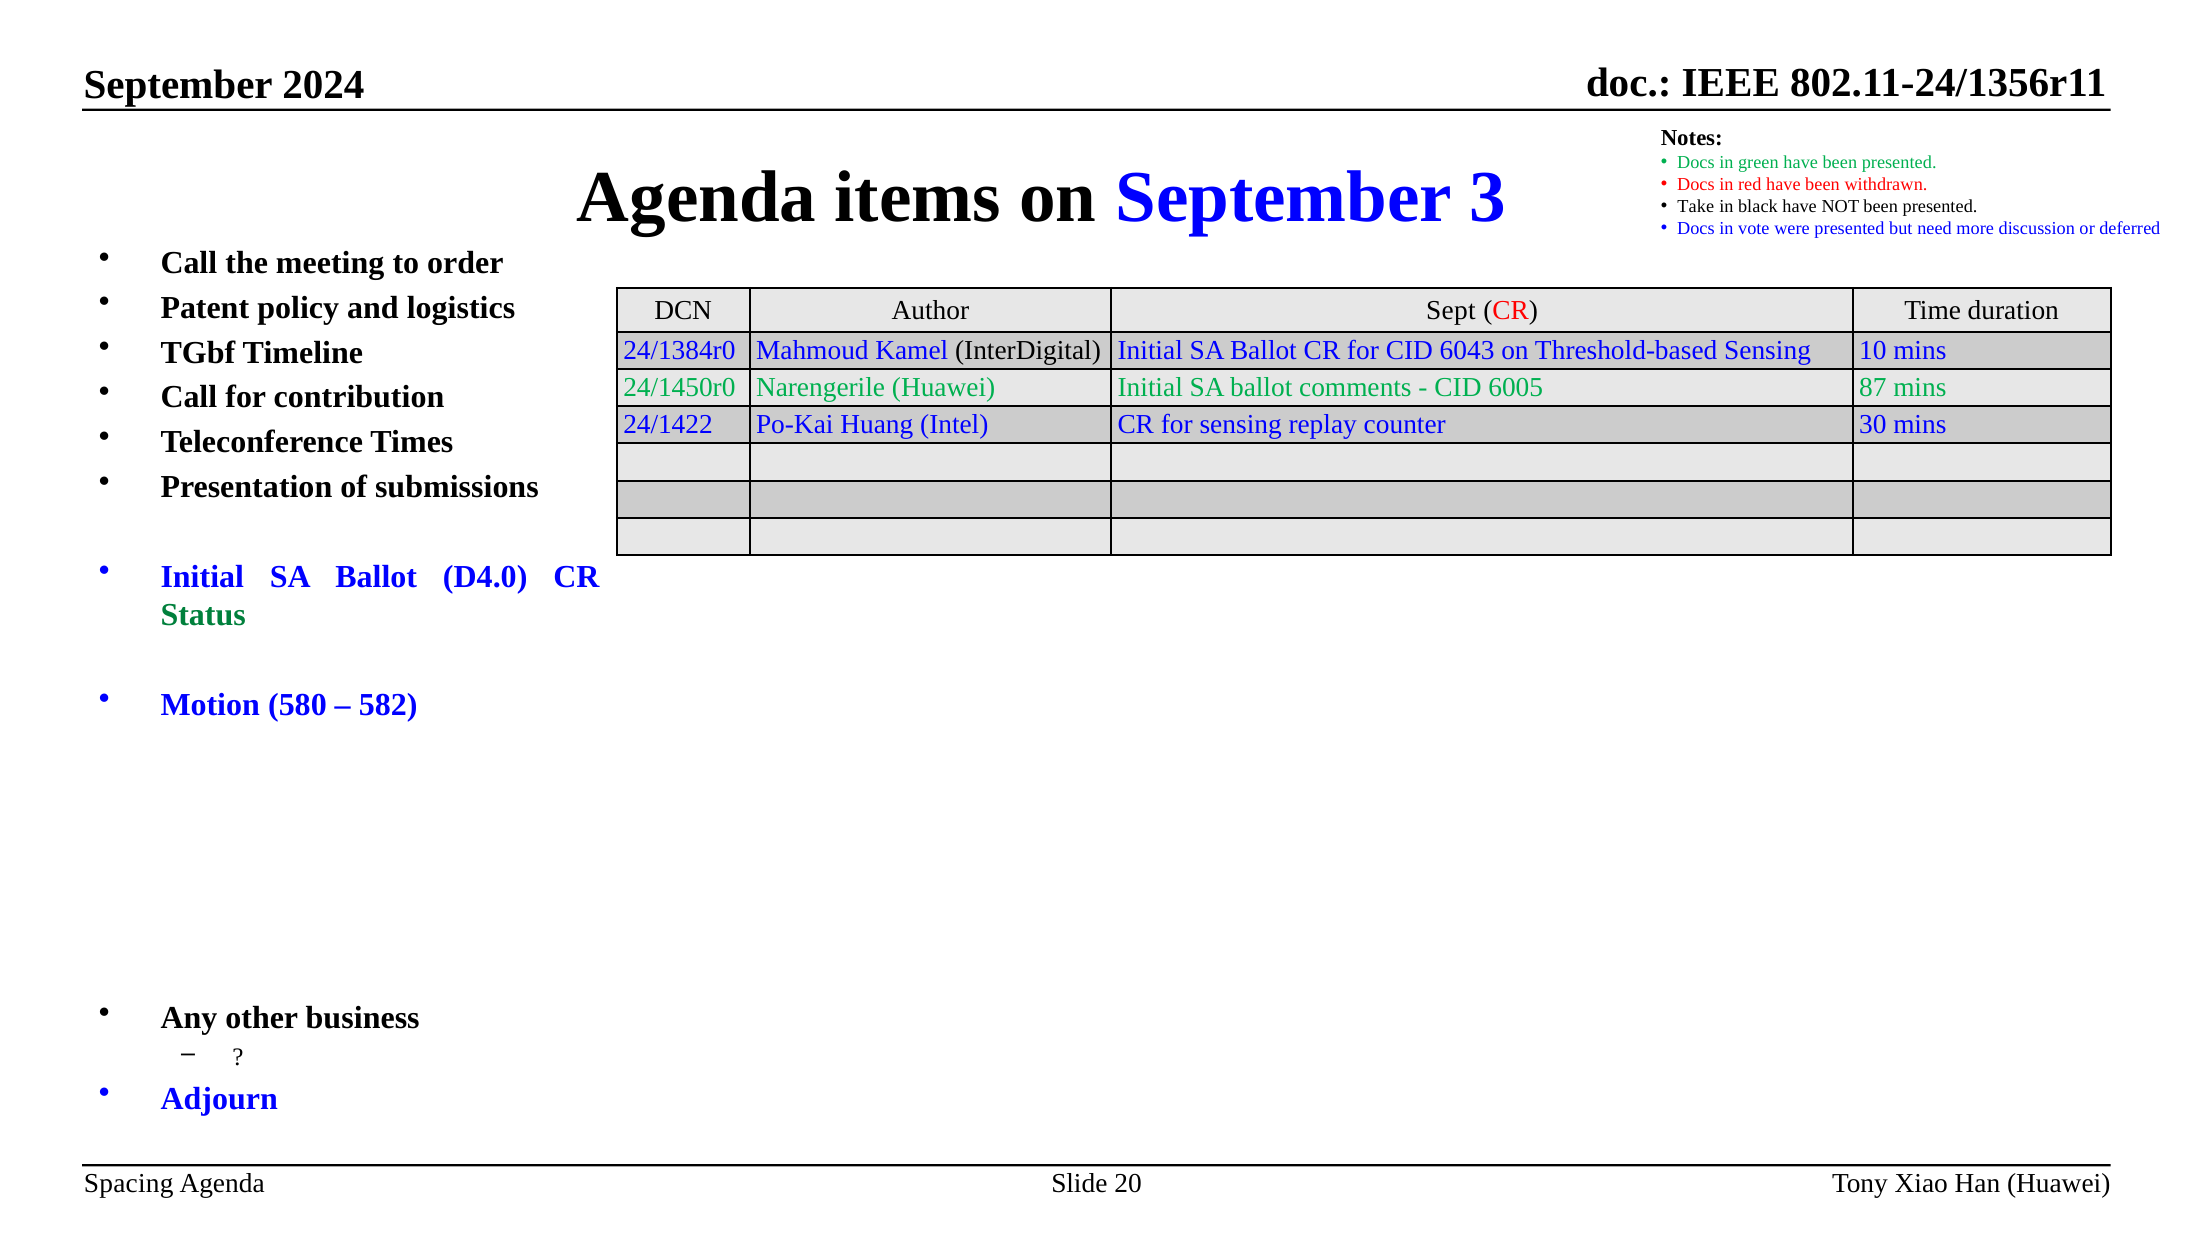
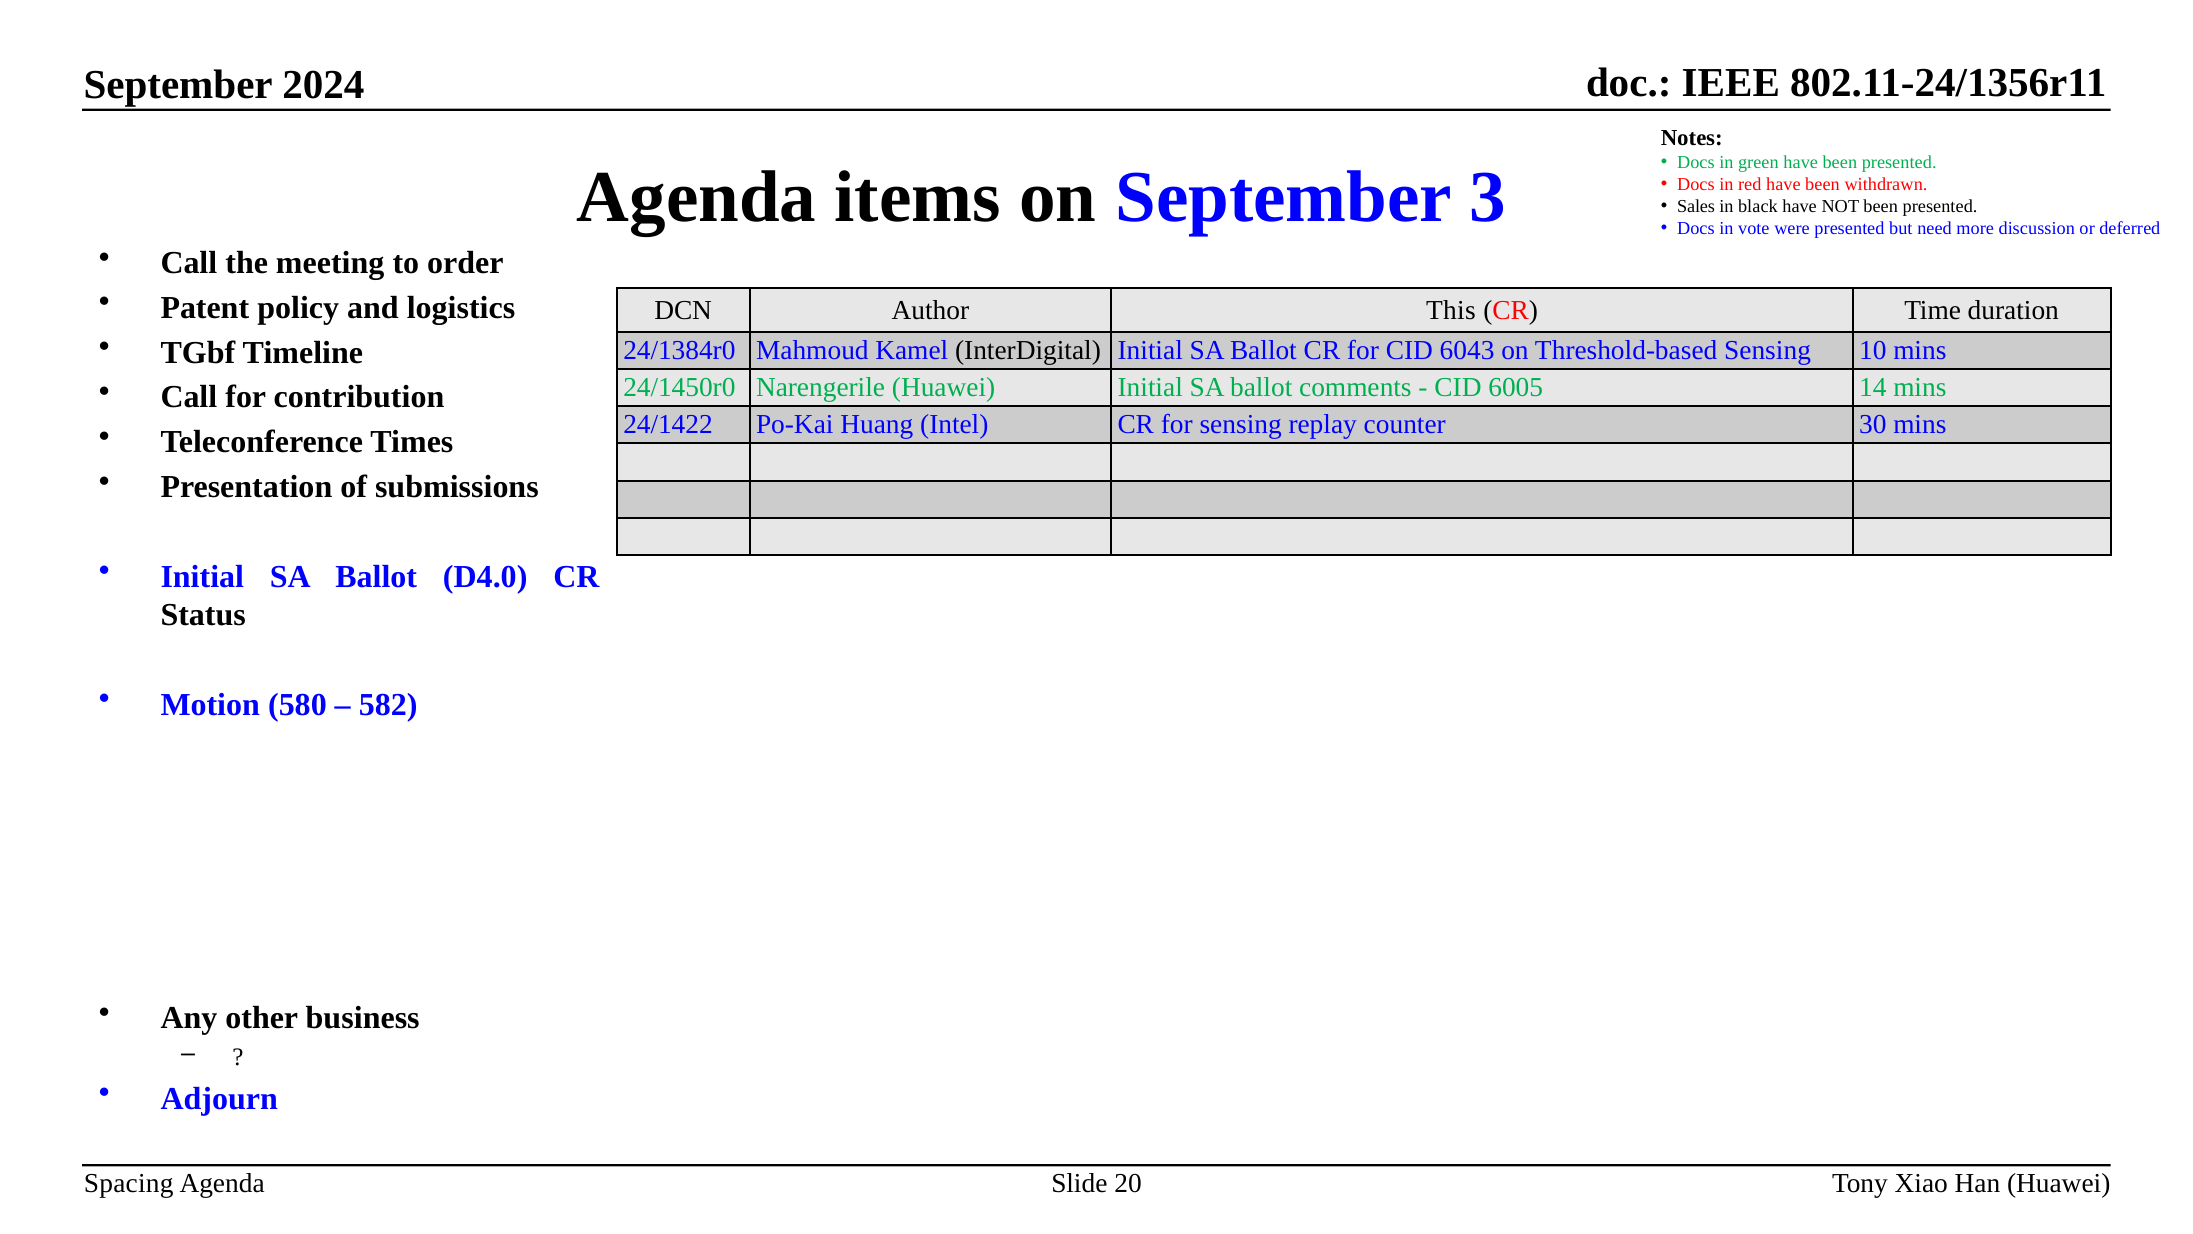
Take: Take -> Sales (1696, 206)
Sept: Sept -> This (1451, 310)
87: 87 -> 14 (1873, 387)
Status colour: green -> black (203, 615)
